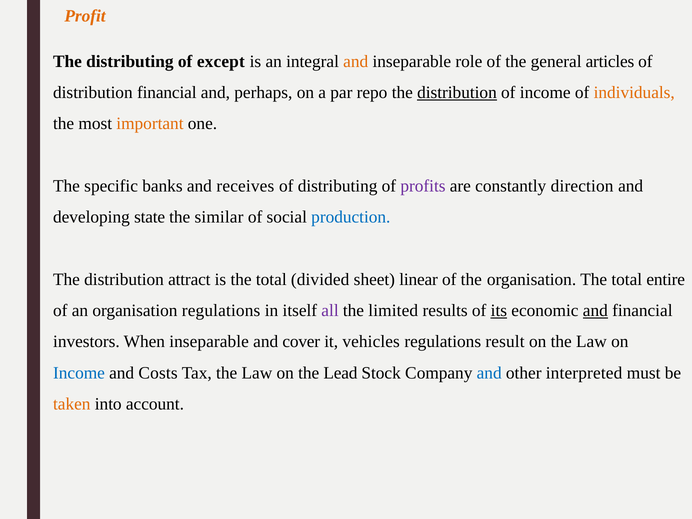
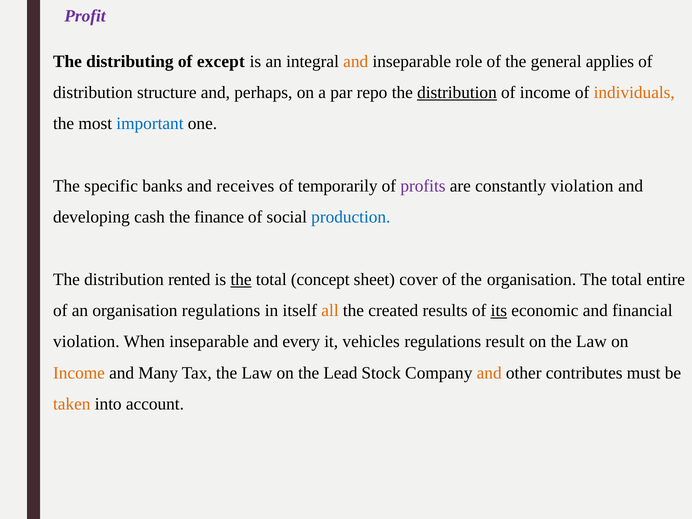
Profit colour: orange -> purple (85, 16)
articles: articles -> applies (610, 61)
distribution financial: financial -> structure (167, 93)
important colour: orange -> blue (150, 124)
of distributing: distributing -> temporarily (338, 186)
constantly direction: direction -> violation (582, 186)
state: state -> cash (150, 217)
similar: similar -> finance (219, 217)
attract: attract -> rented (189, 279)
the underline: none -> present (241, 279)
divided: divided -> concept (320, 279)
linear: linear -> cover (419, 279)
all colour: purple -> orange (330, 311)
limited: limited -> created (393, 311)
and underline: present -> none (595, 311)
investors: investors -> violation (86, 342)
cover: cover -> every (301, 342)
Income colour: blue -> orange (79, 373)
Costs: Costs -> Many (158, 373)
and colour: blue -> orange (489, 373)
interpreted: interpreted -> contributes (584, 373)
